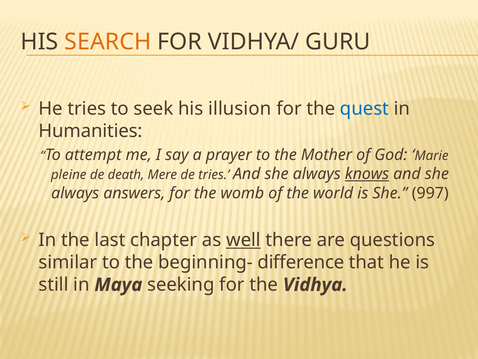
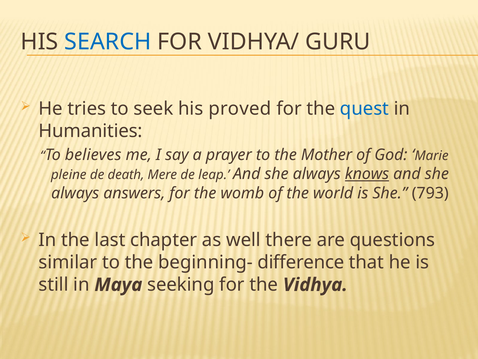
SEARCH colour: orange -> blue (108, 42)
illusion: illusion -> proved (240, 109)
attempt: attempt -> believes (93, 155)
de tries: tries -> leap (214, 175)
997: 997 -> 793 (430, 193)
well underline: present -> none (243, 240)
